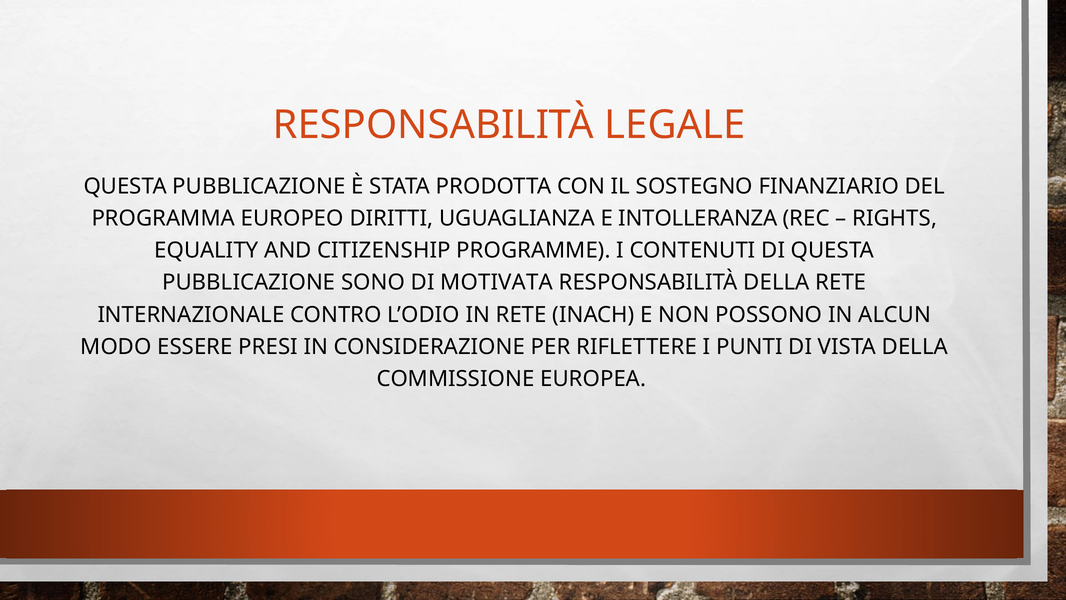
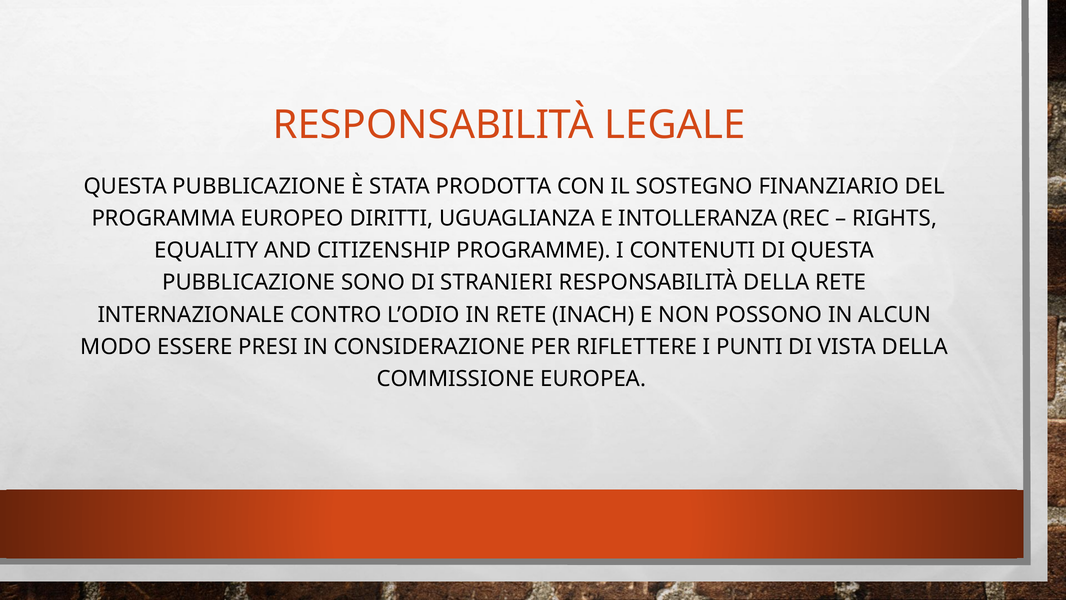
MOTIVATA: MOTIVATA -> STRANIERI (497, 282)
